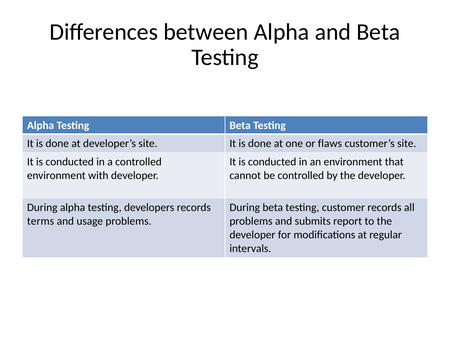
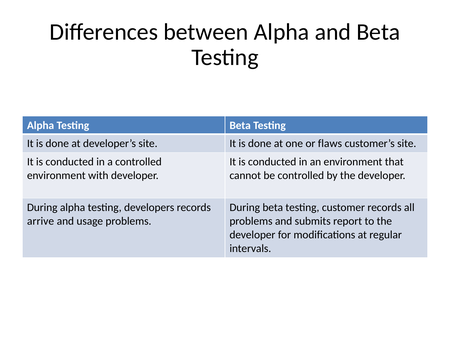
terms: terms -> arrive (41, 221)
